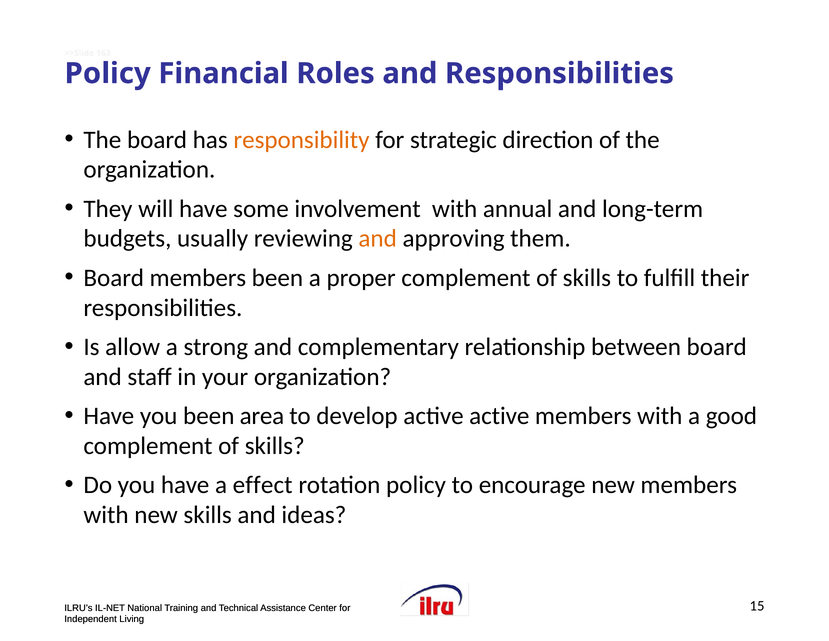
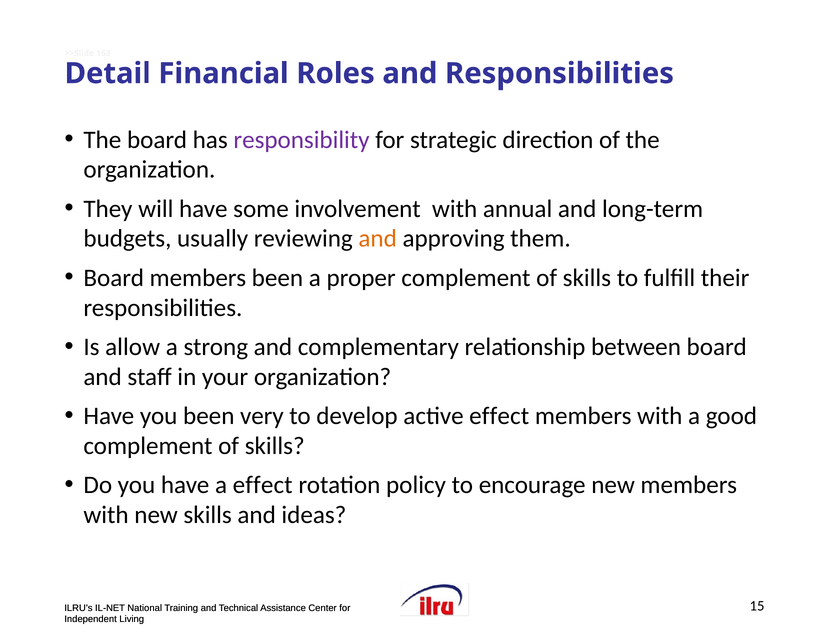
Policy: Policy -> Detail (108, 73)
responsibility colour: orange -> purple (302, 140)
area: area -> very (262, 416)
active active: active -> effect (499, 416)
